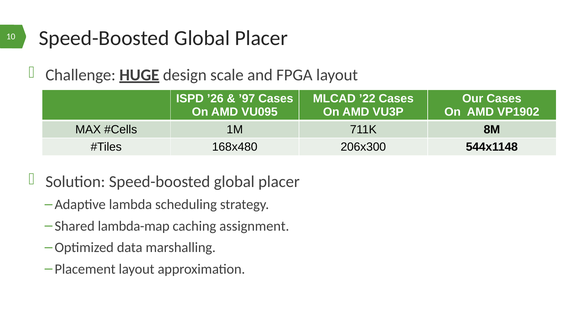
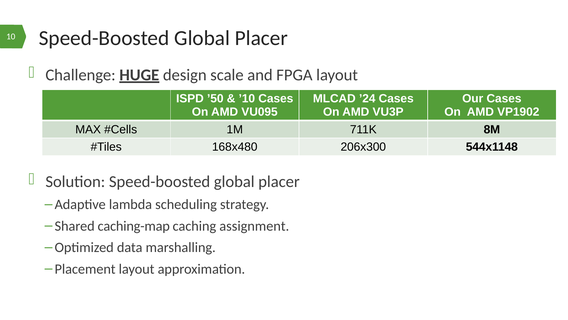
’26: ’26 -> ’50 (215, 99)
’97: ’97 -> ’10 (247, 99)
’22: ’22 -> ’24 (367, 99)
lambda-map: lambda-map -> caching-map (134, 226)
